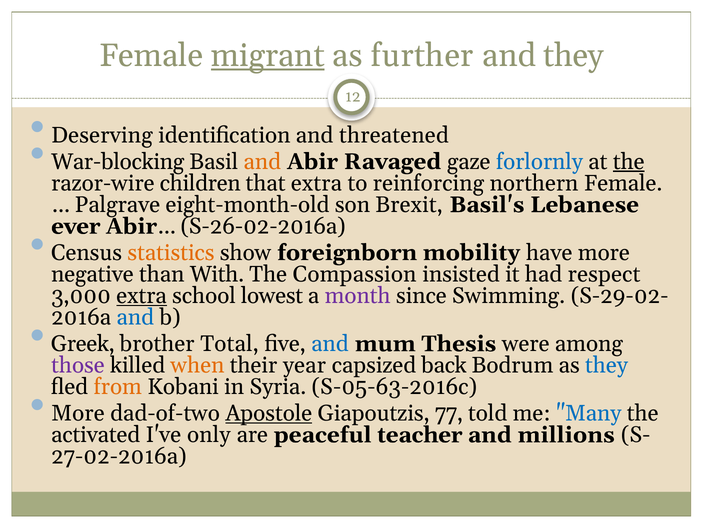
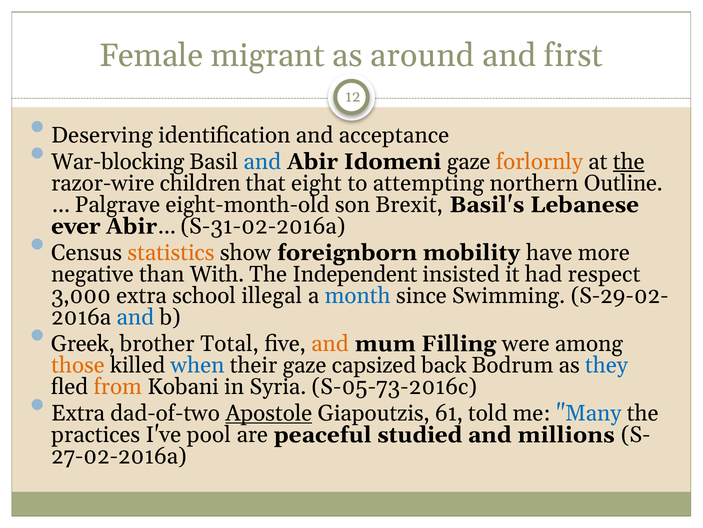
migrant underline: present -> none (268, 55)
further: further -> around (422, 55)
and they: they -> first (573, 55)
threatened: threatened -> acceptance (394, 135)
and colour: orange -> blue (262, 161)
Ravaged: Ravaged -> Idomeni (392, 161)
forlornly colour: blue -> orange (539, 161)
that extra: extra -> eight (316, 183)
reinforcing: reinforcing -> attempting (428, 183)
northern Female: Female -> Outline (623, 183)
S-26-02-2016a: S-26-02-2016a -> S-31-02-2016a (263, 226)
Compassion: Compassion -> Independent (355, 274)
extra underline: present -> none (142, 295)
lowest: lowest -> illegal (272, 295)
month colour: purple -> blue (358, 295)
and colour: blue -> orange (330, 343)
Thesis: Thesis -> Filling (459, 343)
those colour: purple -> orange (78, 365)
when colour: orange -> blue (197, 365)
their year: year -> gaze (304, 365)
S-05-63-2016c: S-05-63-2016c -> S-05-73-2016c (394, 386)
More: More -> Extra (78, 413)
77: 77 -> 61 (449, 413)
activated: activated -> practices (96, 434)
only: only -> pool (209, 434)
teacher: teacher -> studied (420, 434)
